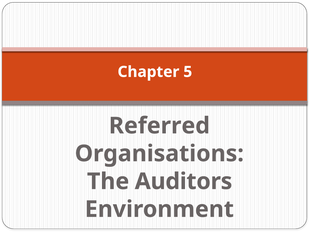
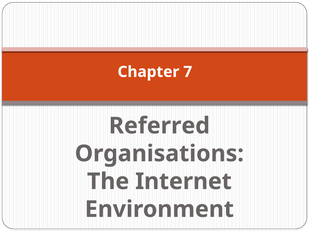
5: 5 -> 7 (188, 72)
Auditors: Auditors -> Internet (183, 181)
